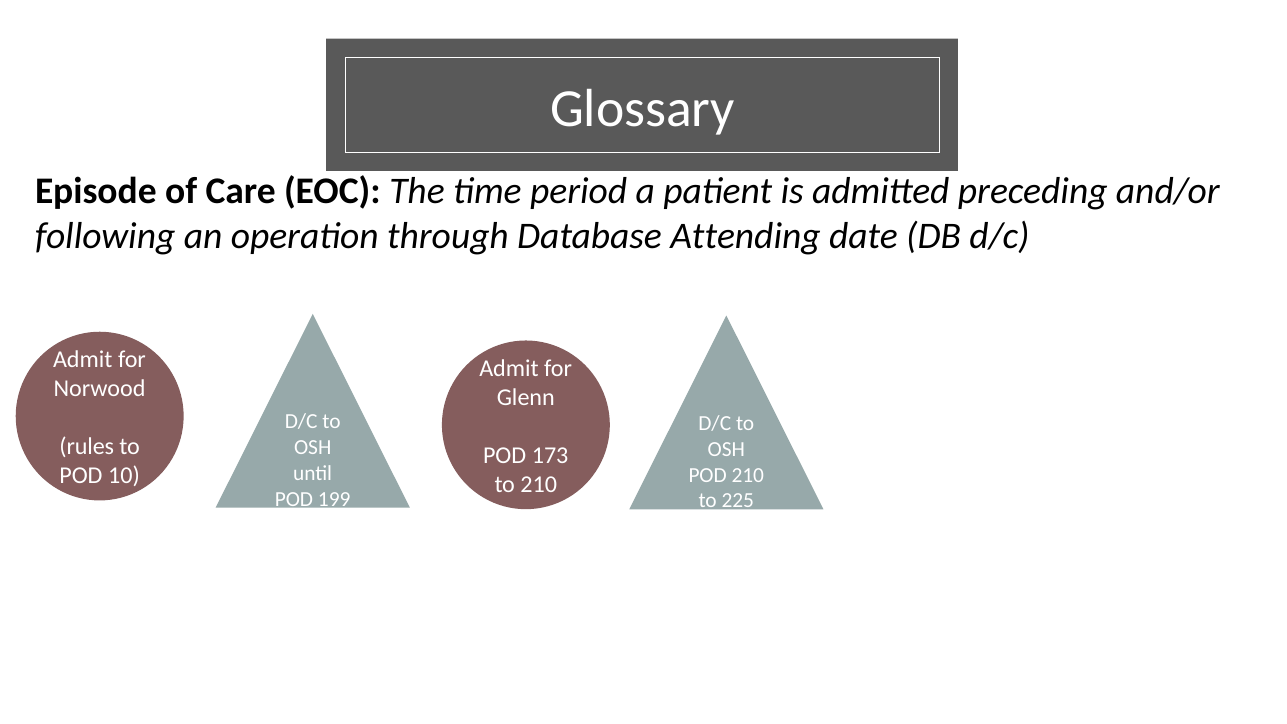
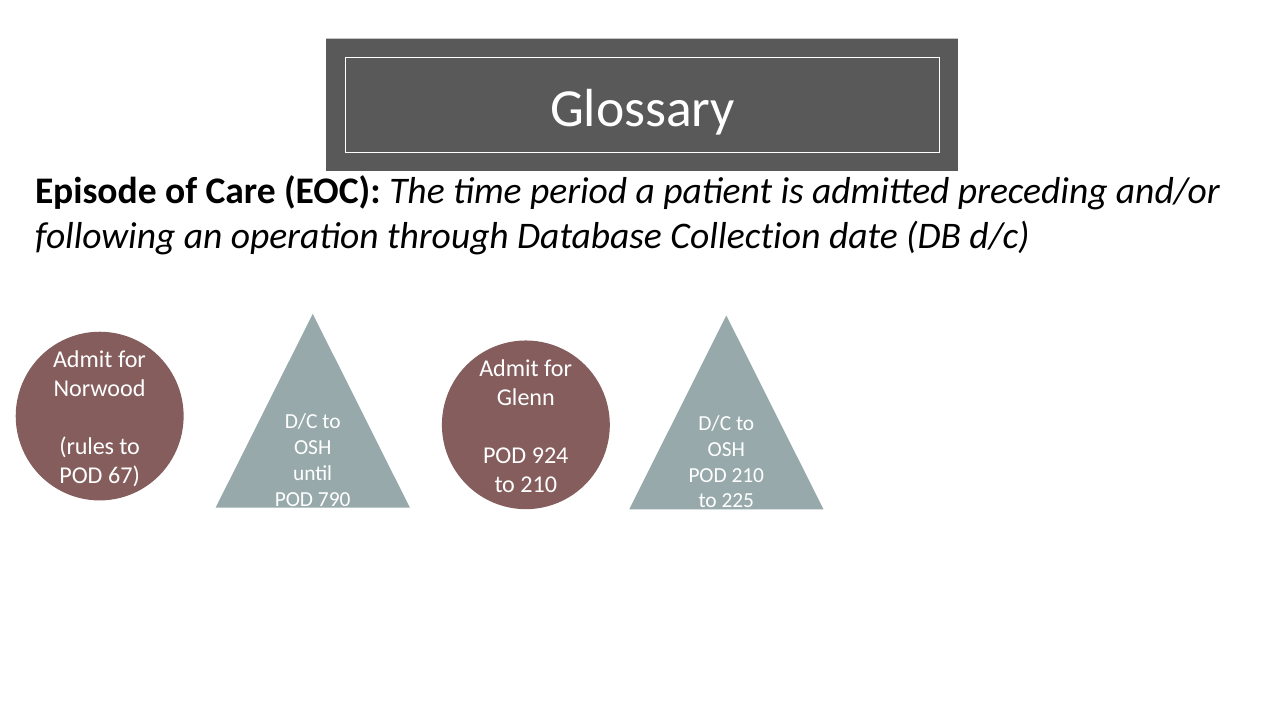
Attending: Attending -> Collection (745, 236)
173: 173 -> 924 (550, 455)
10: 10 -> 67 (124, 476)
199: 199 -> 790 (334, 499)
